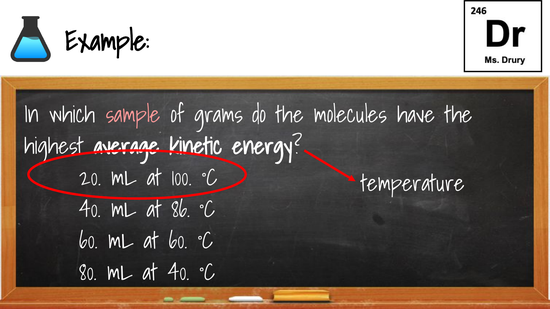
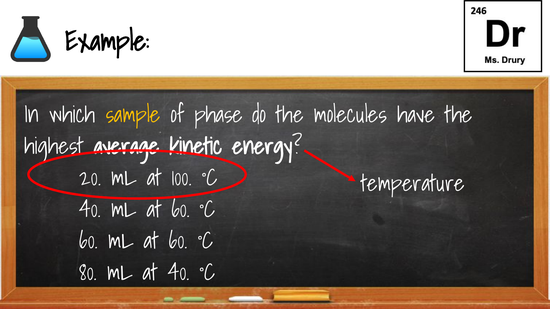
sample colour: pink -> yellow (133, 115)
grams: grams -> phase (219, 115)
40 mL at 86: 86 -> 60 (181, 210)
